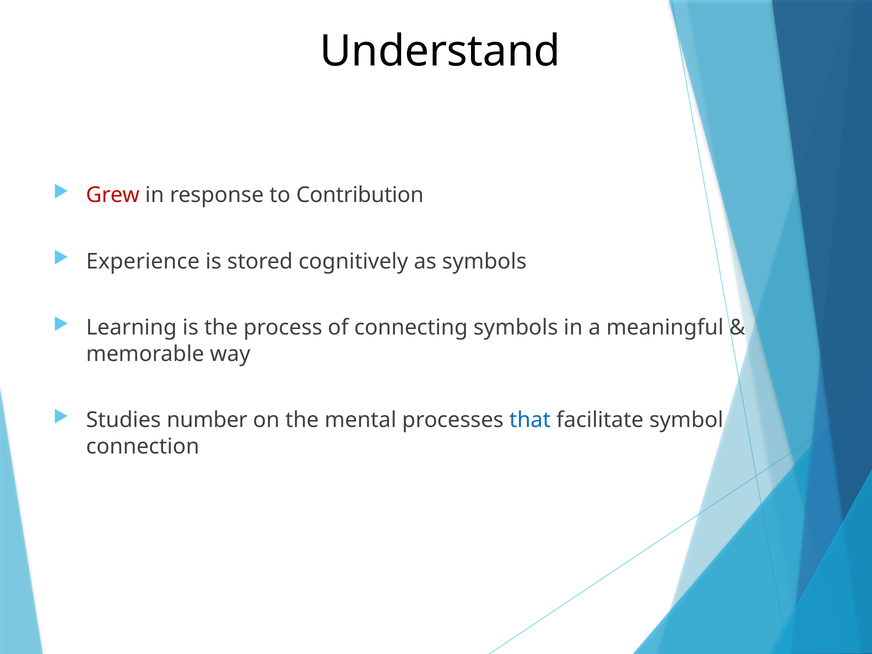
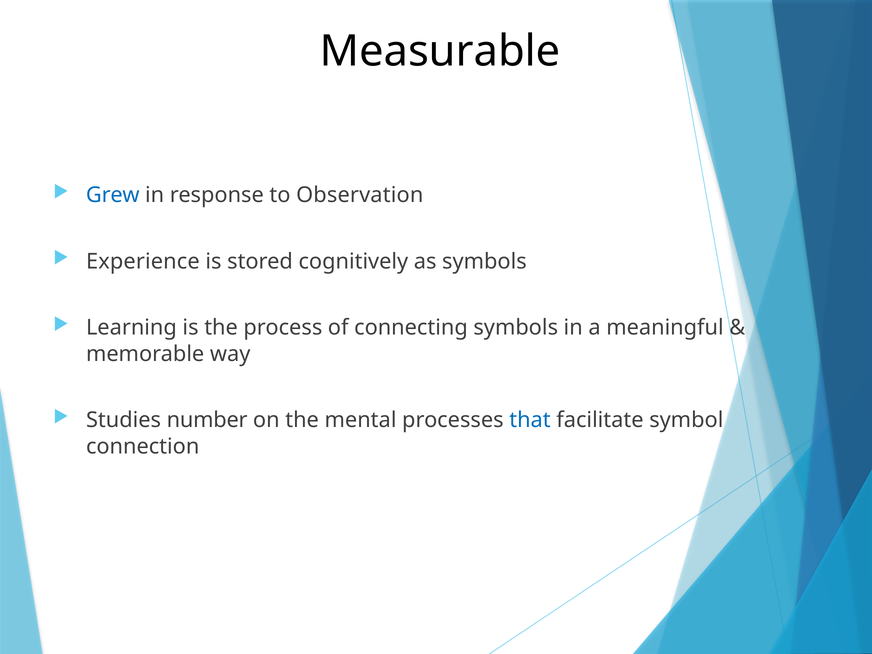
Understand: Understand -> Measurable (440, 52)
Grew colour: red -> blue (113, 195)
Contribution: Contribution -> Observation (360, 195)
